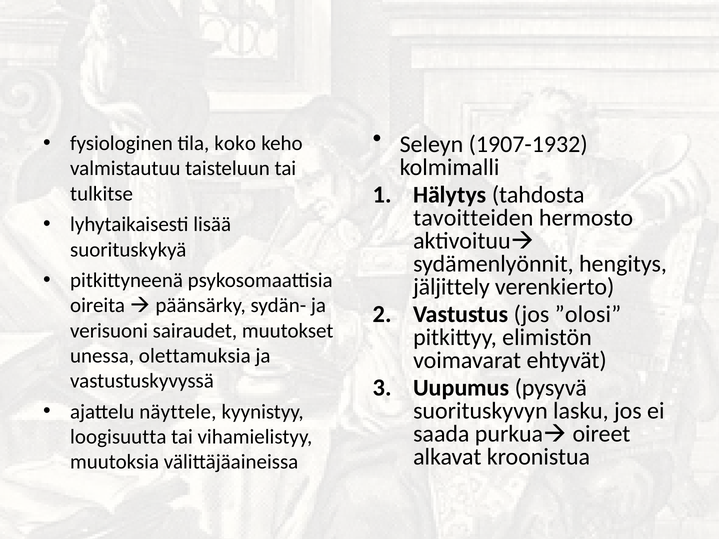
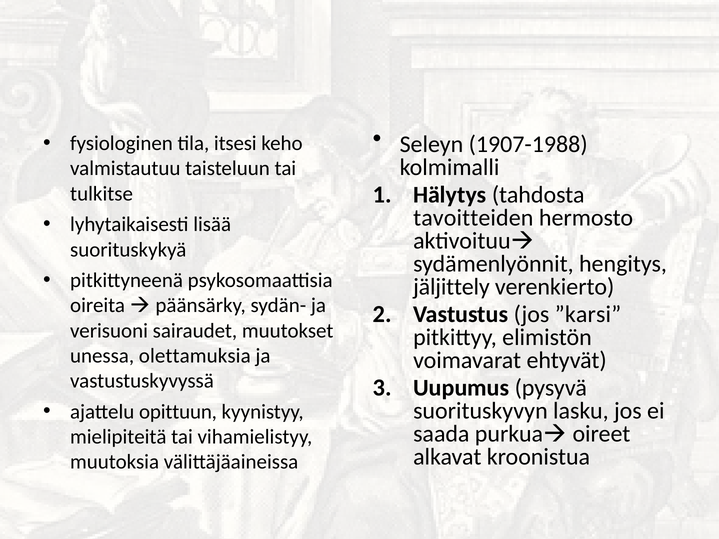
1907-1932: 1907-1932 -> 1907-1988 (528, 145)
koko: koko -> itsesi (235, 143)
”olosi: ”olosi -> ”karsi (588, 315)
näyttele: näyttele -> opittuun (178, 412)
loogisuutta: loogisuutta -> mielipiteitä (118, 437)
